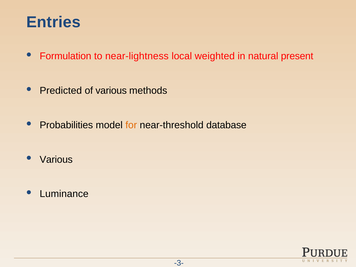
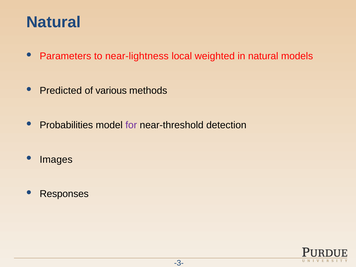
Entries: Entries -> Natural (54, 22)
Formulation: Formulation -> Parameters (65, 56)
present: present -> models (297, 56)
for colour: orange -> purple (131, 125)
database: database -> detection (226, 125)
Various: Various -> Images (56, 159)
Luminance: Luminance -> Responses (64, 194)
